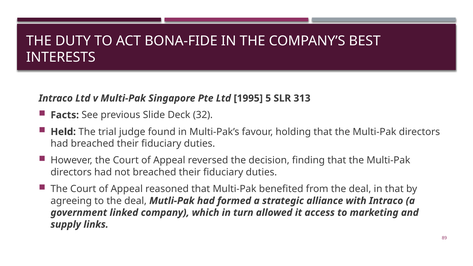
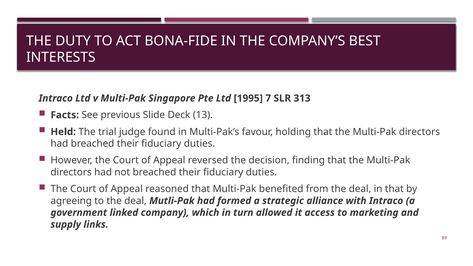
5: 5 -> 7 (268, 98)
32: 32 -> 13 (203, 115)
